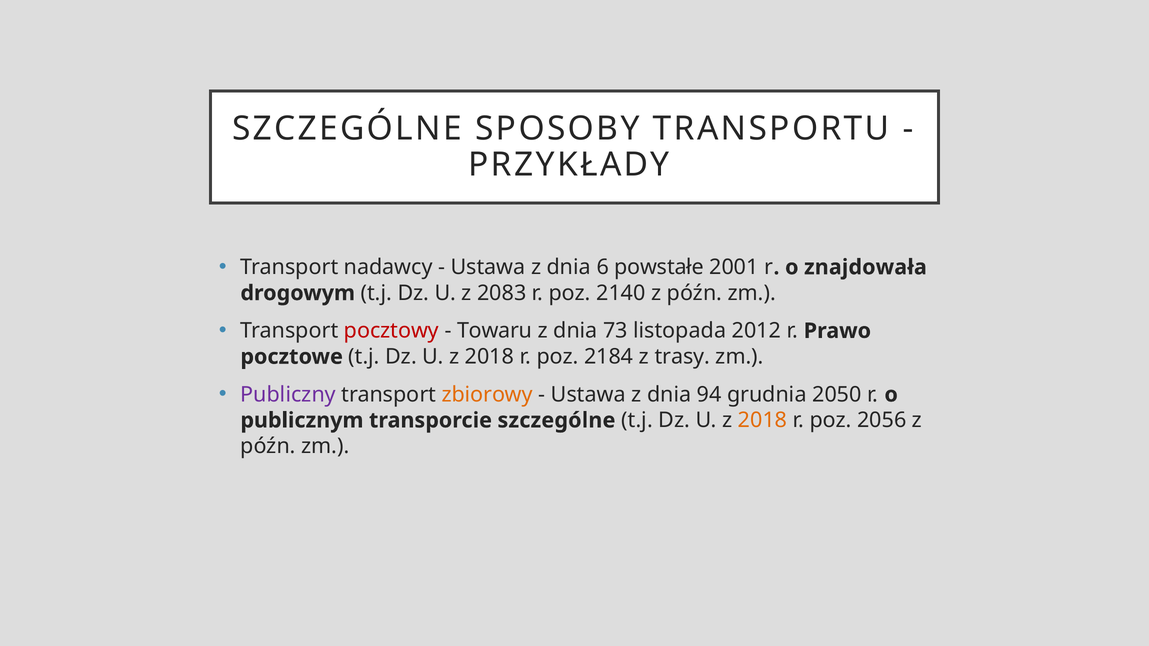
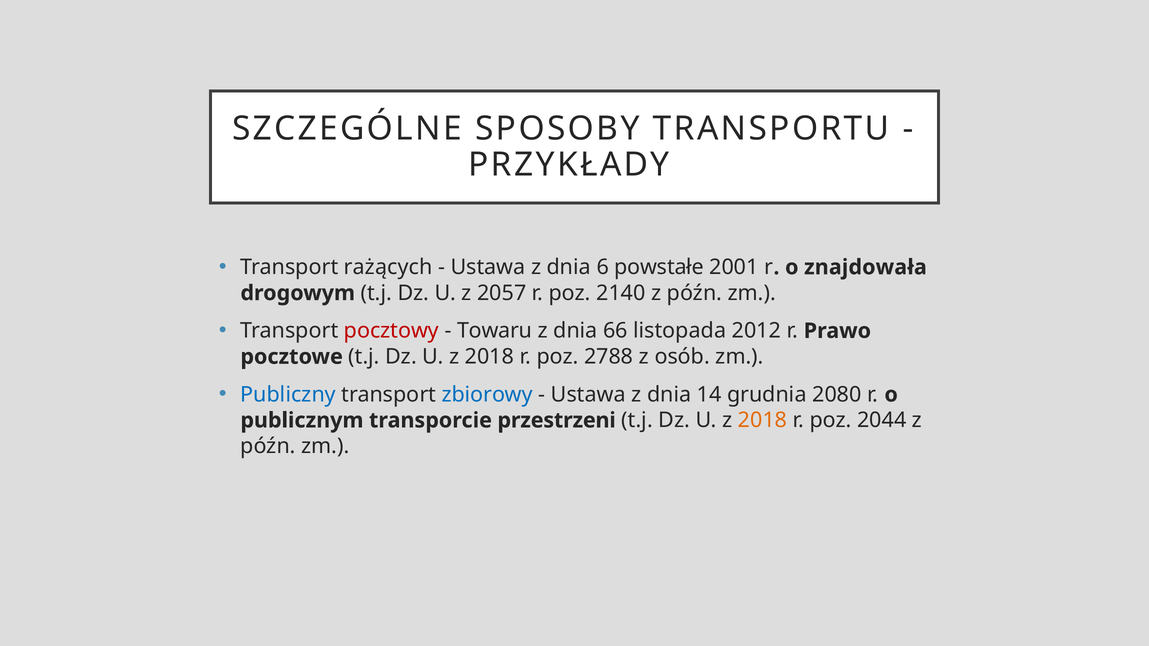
nadawcy: nadawcy -> rażących (388, 267)
2083: 2083 -> 2057 (502, 293)
73: 73 -> 66 (615, 331)
2184: 2184 -> 2788 (609, 357)
trasy: trasy -> osób (682, 357)
Publiczny colour: purple -> blue (288, 395)
zbiorowy colour: orange -> blue (487, 395)
94: 94 -> 14 (709, 395)
2050: 2050 -> 2080 (837, 395)
transporcie szczególne: szczególne -> przestrzeni (557, 421)
2056: 2056 -> 2044 (882, 421)
